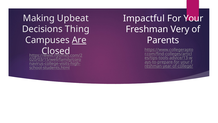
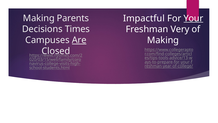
Upbeat: Upbeat -> Parents (73, 18)
Your underline: none -> present (193, 18)
Thing: Thing -> Times (77, 29)
Parents: Parents -> Making (163, 40)
